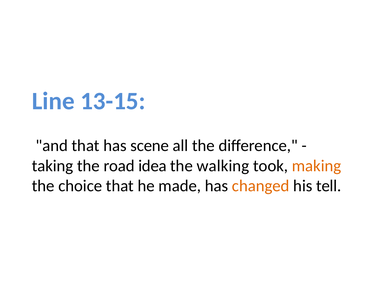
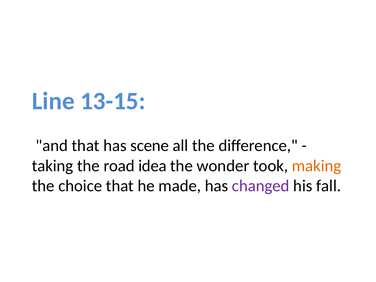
walking: walking -> wonder (223, 166)
changed colour: orange -> purple (261, 186)
tell: tell -> fall (329, 186)
